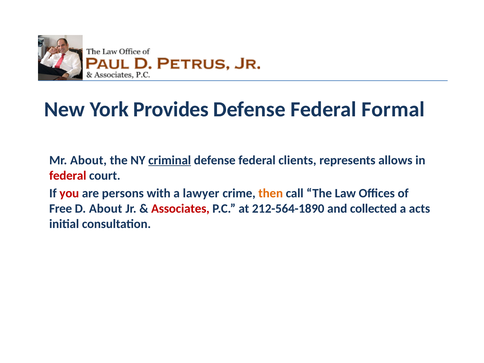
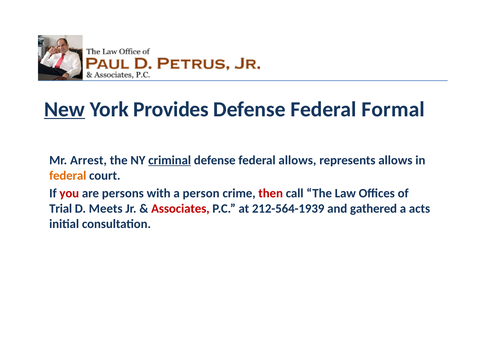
New underline: none -> present (65, 109)
Mr About: About -> Arrest (88, 160)
federal clients: clients -> allows (297, 160)
federal colour: red -> orange (68, 175)
lawyer: lawyer -> person (201, 193)
then colour: orange -> red (271, 193)
Free: Free -> Trial (61, 209)
D About: About -> Meets (106, 209)
212-564-1890: 212-564-1890 -> 212-564-1939 (288, 209)
collected: collected -> gathered (374, 209)
